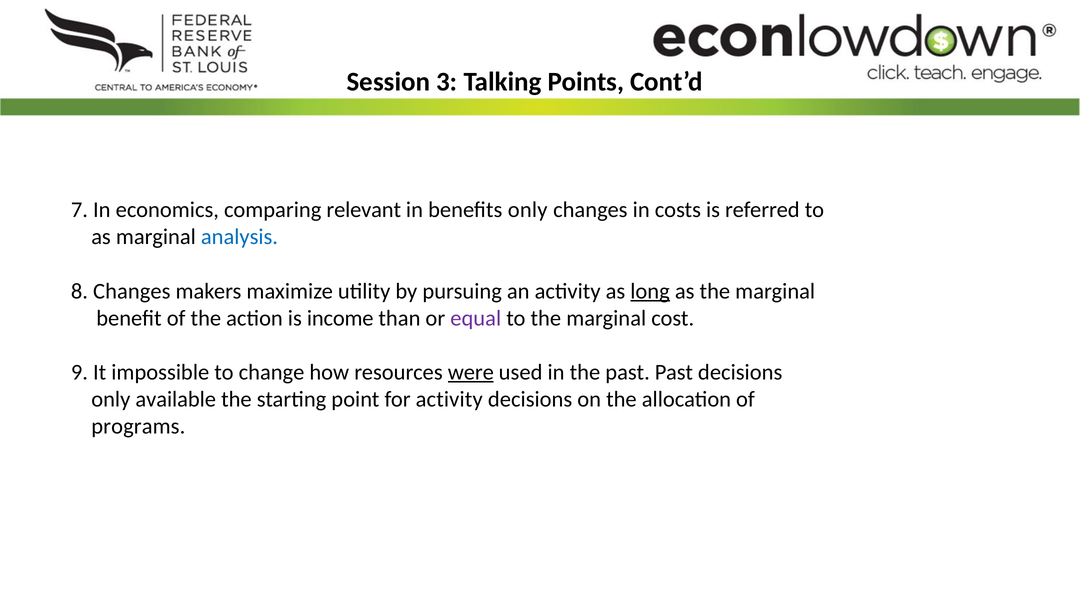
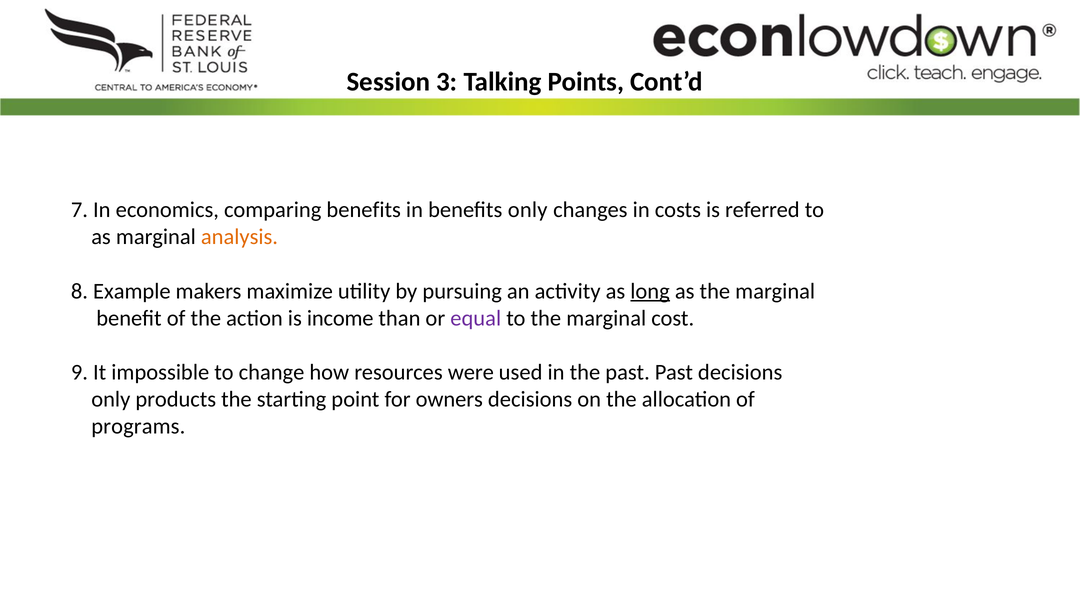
comparing relevant: relevant -> benefits (364, 210)
analysis colour: blue -> orange (240, 237)
8 Changes: Changes -> Example (132, 291)
were underline: present -> none (471, 372)
available: available -> products (176, 399)
for activity: activity -> owners (449, 399)
